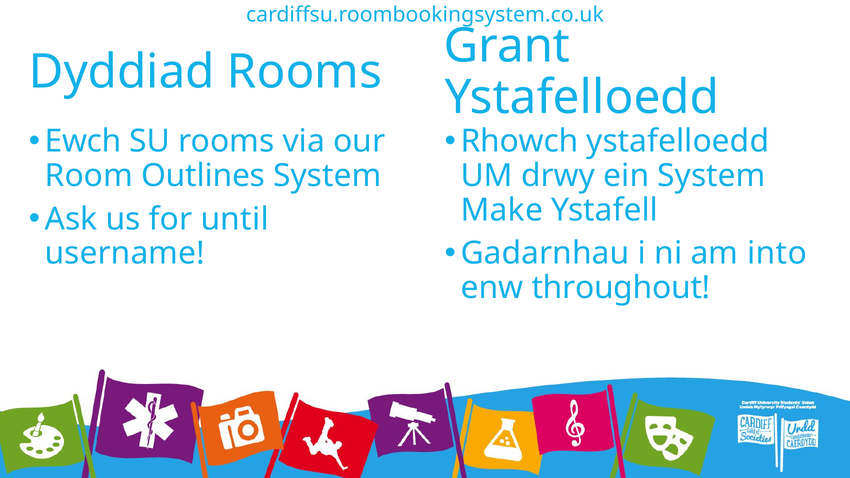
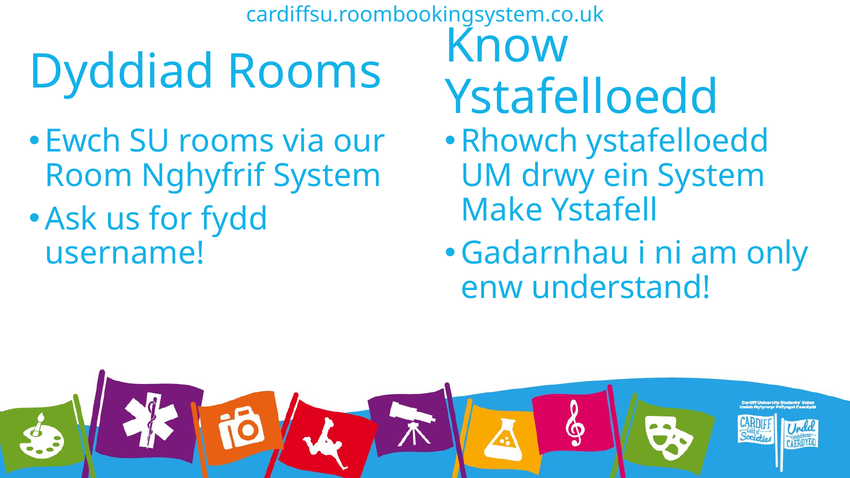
Grant: Grant -> Know (507, 46)
Outlines: Outlines -> Nghyfrif (203, 176)
until: until -> fydd (235, 219)
into: into -> only (777, 254)
throughout: throughout -> understand (621, 288)
